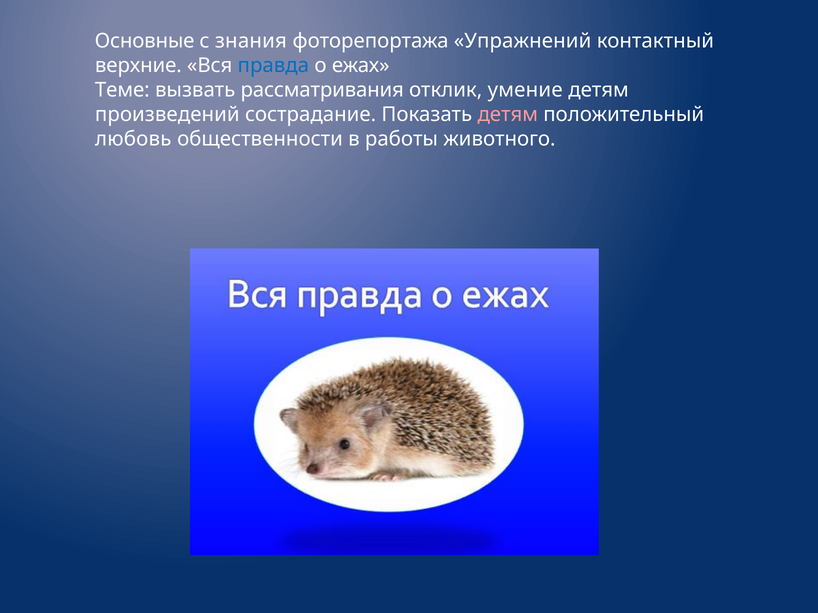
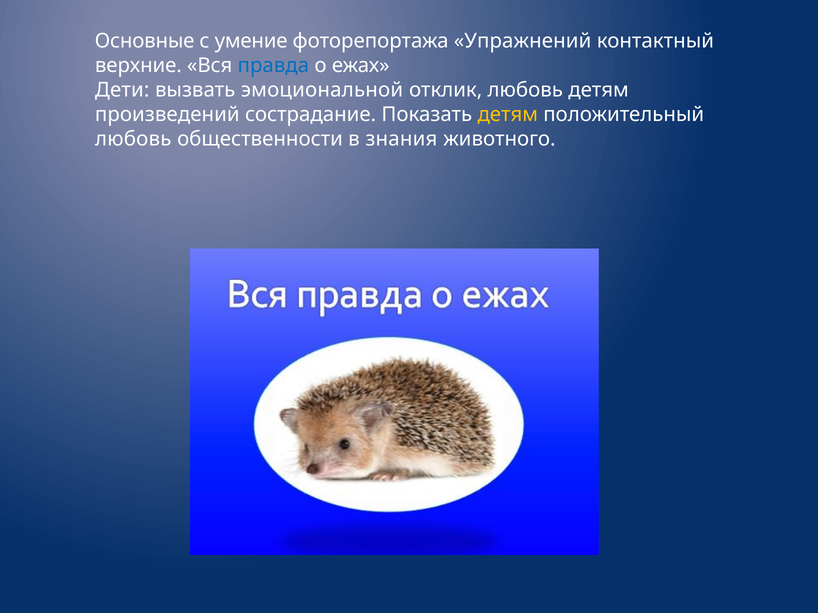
знания: знания -> умение (251, 41)
Теме: Теме -> Дети (122, 90)
рассматривания: рассматривания -> эмоциональной (322, 90)
отклик умение: умение -> любовь (525, 90)
детям colour: pink -> yellow (508, 115)
работы: работы -> знания (401, 139)
